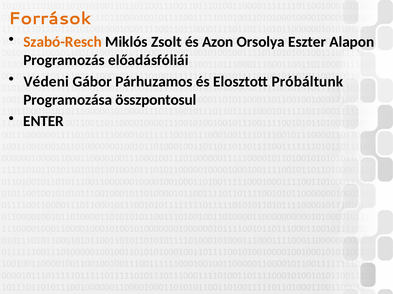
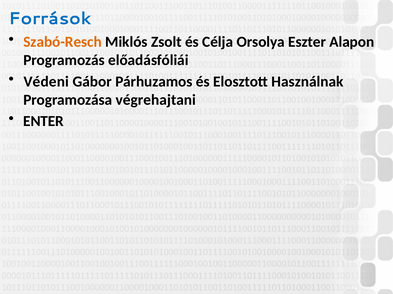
Források colour: orange -> blue (50, 19)
Azon: Azon -> Célja (218, 42)
Próbáltunk: Próbáltunk -> Használnak (307, 82)
összpontosul: összpontosul -> végrehajtani (156, 100)
